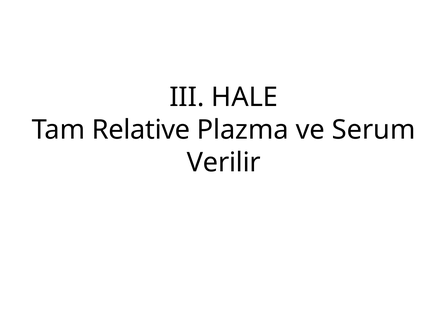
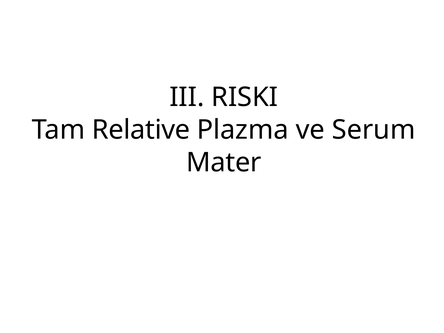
HALE: HALE -> RISKI (245, 97)
Verilir: Verilir -> Mater (224, 163)
